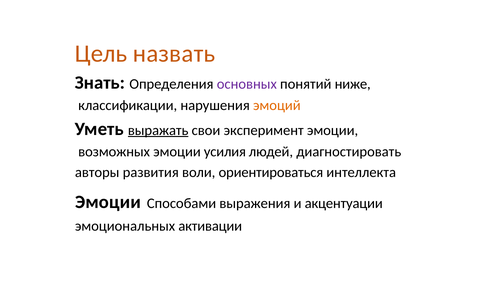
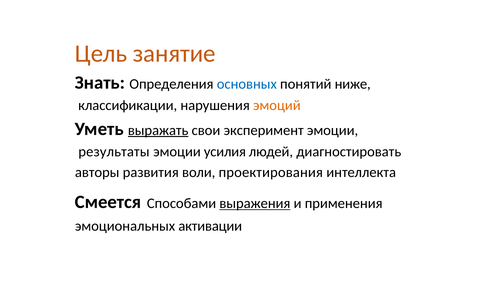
назвать: назвать -> занятие (174, 54)
основных colour: purple -> blue (247, 84)
возможных: возможных -> результаты (114, 152)
ориентироваться: ориентироваться -> проектирования (271, 172)
Эмоции: Эмоции -> Смеется (108, 202)
выражения underline: none -> present (255, 204)
акцентуации: акцентуации -> применения (344, 204)
